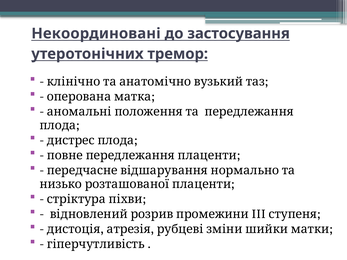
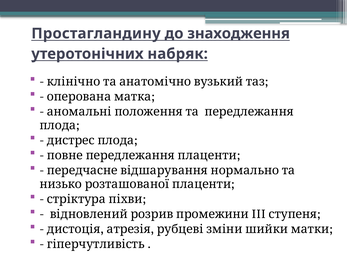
Некоординовані: Некоординовані -> Простагландину (96, 34)
застосування: застосування -> знаходження (239, 34)
тремор: тремор -> набряк (178, 54)
